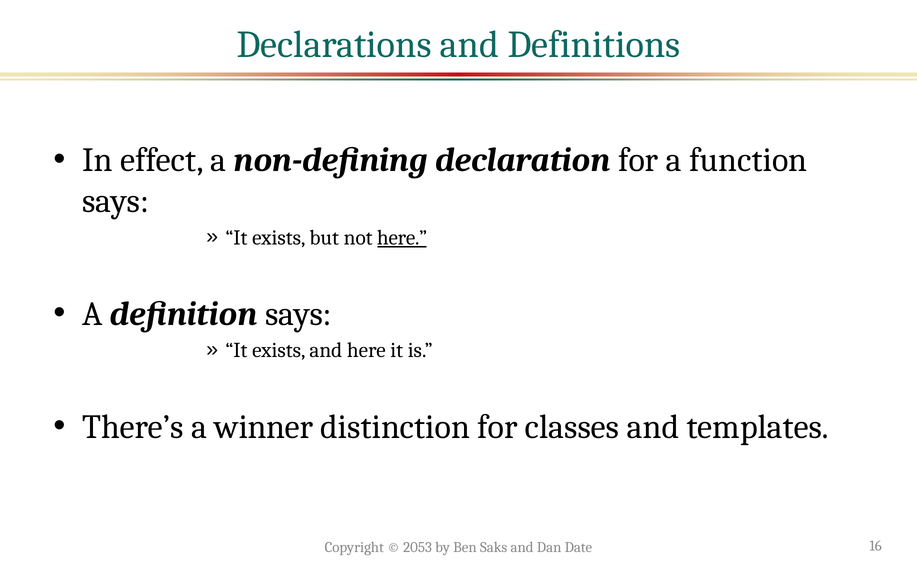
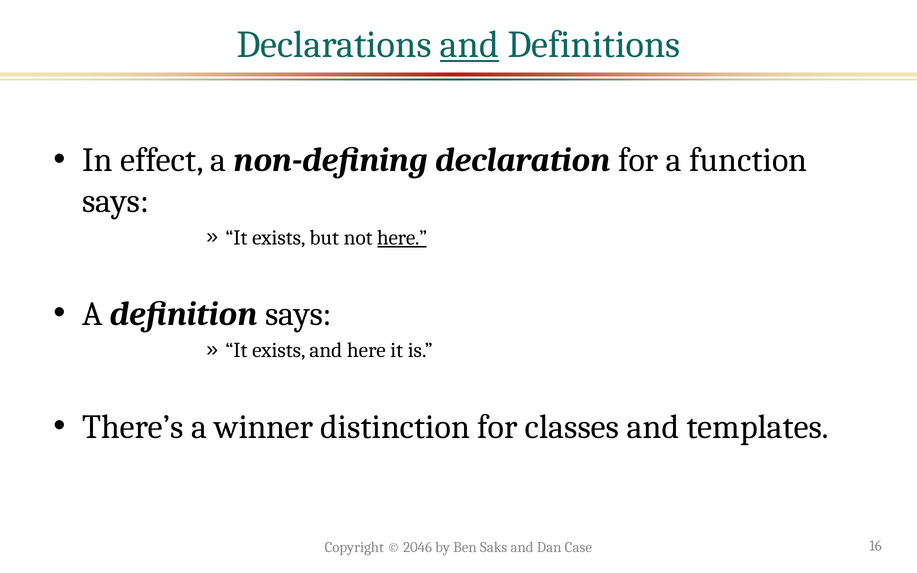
and underline: none -> present (470, 45)
2053: 2053 -> 2046 (418, 547)
Date: Date -> Case (578, 547)
